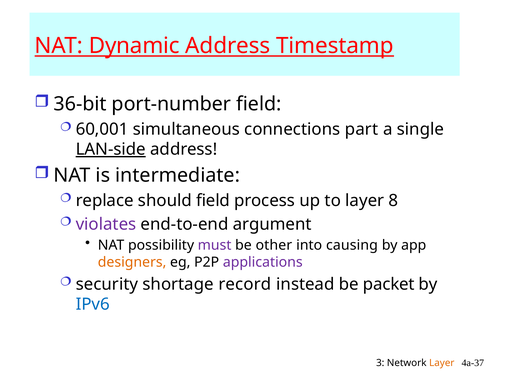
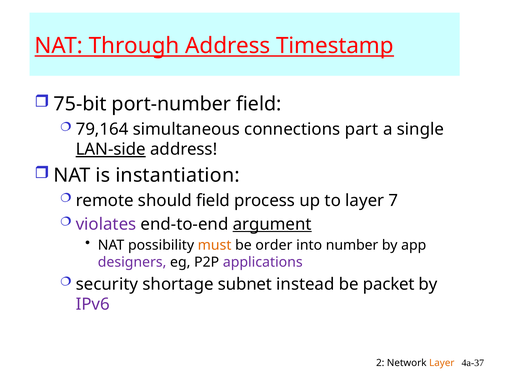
Dynamic: Dynamic -> Through (134, 46)
36-bit: 36-bit -> 75-bit (80, 104)
60,001: 60,001 -> 79,164 (102, 129)
intermediate: intermediate -> instantiation (178, 176)
replace: replace -> remote (105, 201)
8: 8 -> 7 (393, 201)
argument underline: none -> present (272, 224)
must colour: purple -> orange (215, 246)
other: other -> order (274, 246)
causing: causing -> number (352, 246)
designers colour: orange -> purple (132, 262)
record: record -> subnet (245, 285)
IPv6 colour: blue -> purple (93, 305)
3: 3 -> 2 (380, 363)
